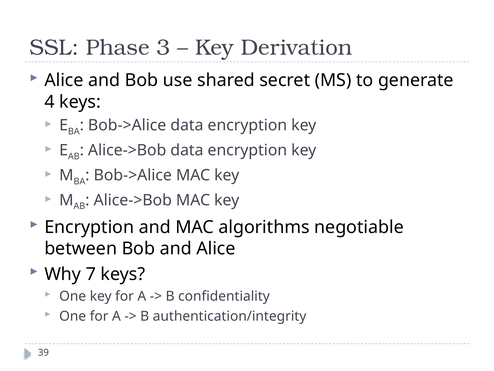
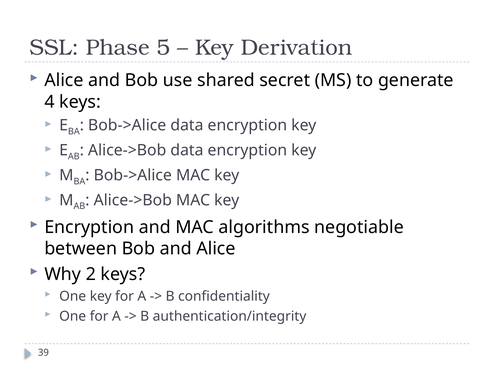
3: 3 -> 5 (163, 48)
7: 7 -> 2 (91, 274)
